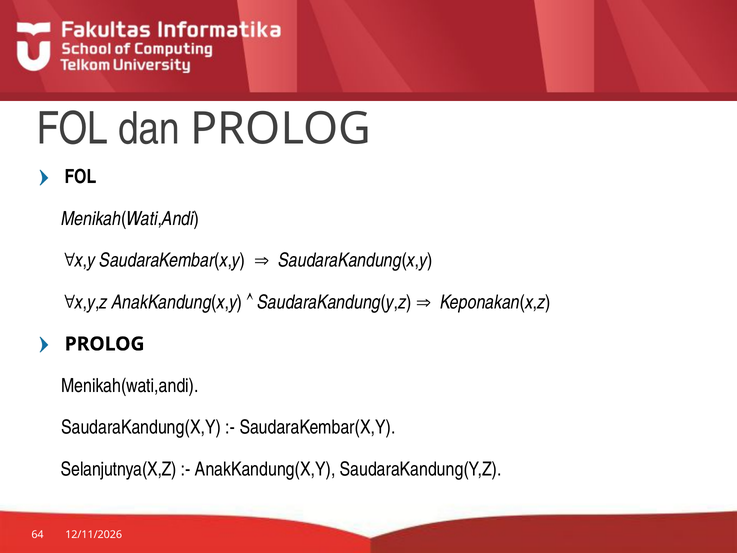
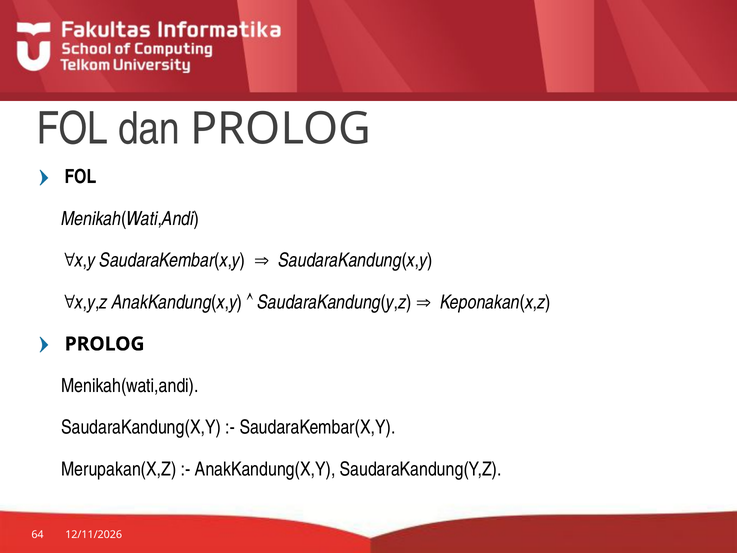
Selanjutnya(X,Z: Selanjutnya(X,Z -> Merupakan(X,Z (119, 469)
